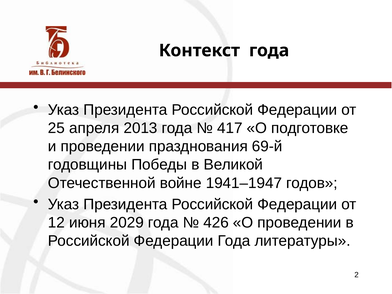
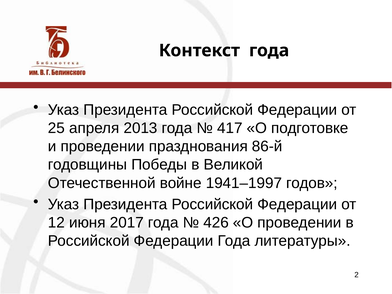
69-й: 69-й -> 86-й (267, 146)
1941–1947: 1941–1947 -> 1941–1997 (244, 183)
2029: 2029 -> 2017 (127, 223)
